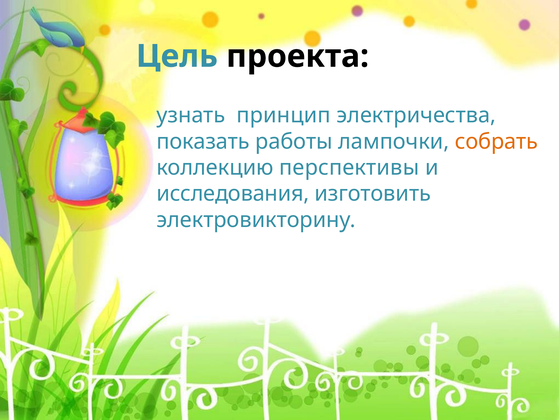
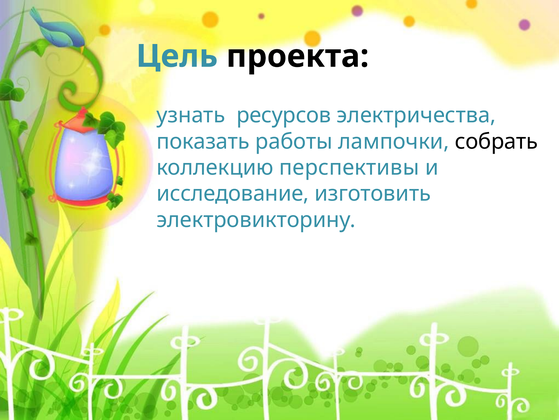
принцип: принцип -> ресурсов (284, 115)
собрать colour: orange -> black (496, 141)
исследования: исследования -> исследование (233, 193)
